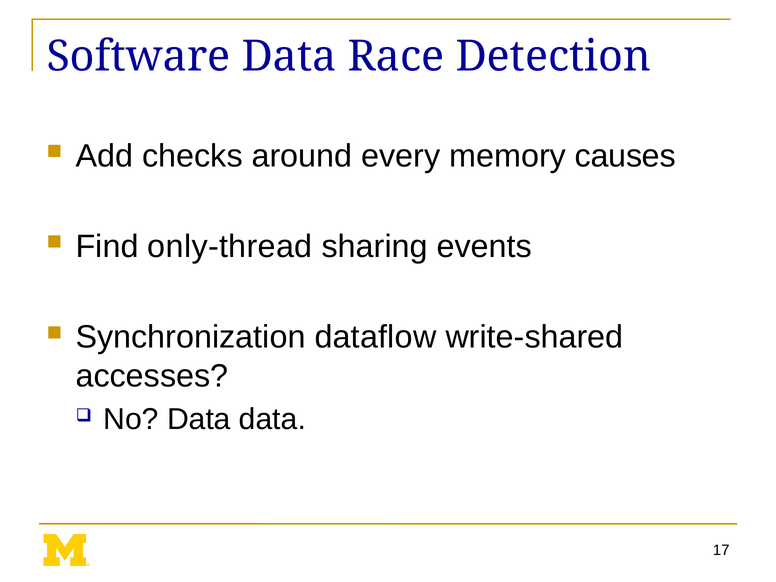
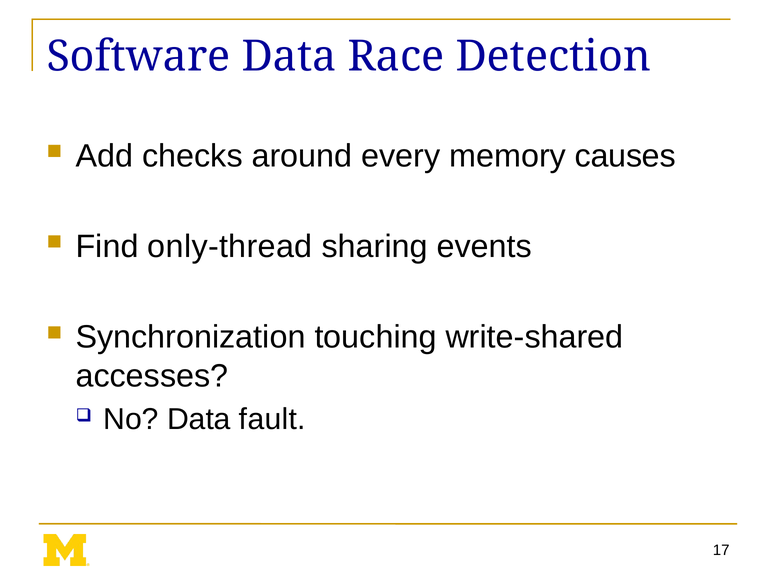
dataflow: dataflow -> touching (376, 337)
Data data: data -> fault (272, 419)
